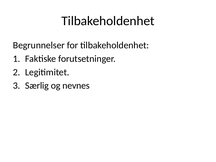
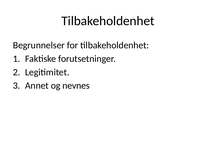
Særlig: Særlig -> Annet (37, 86)
